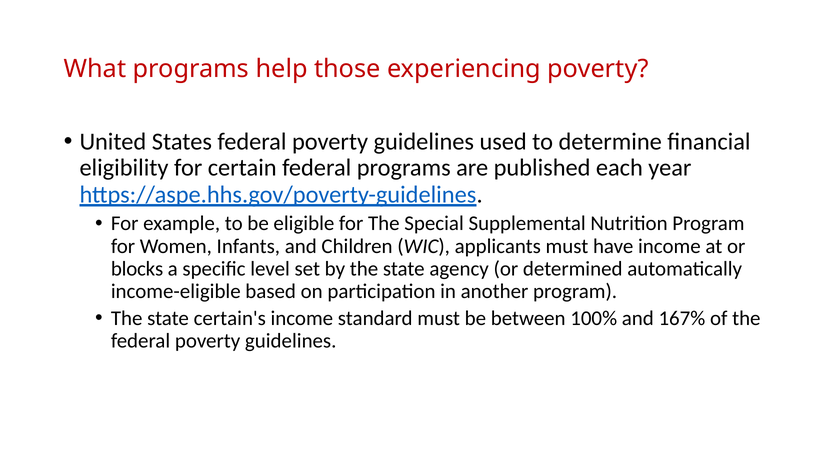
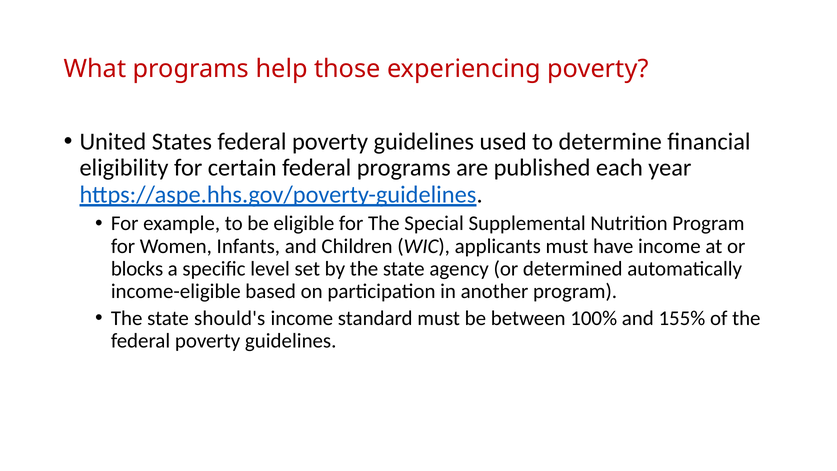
certain's: certain's -> should's (230, 318)
167%: 167% -> 155% (682, 318)
